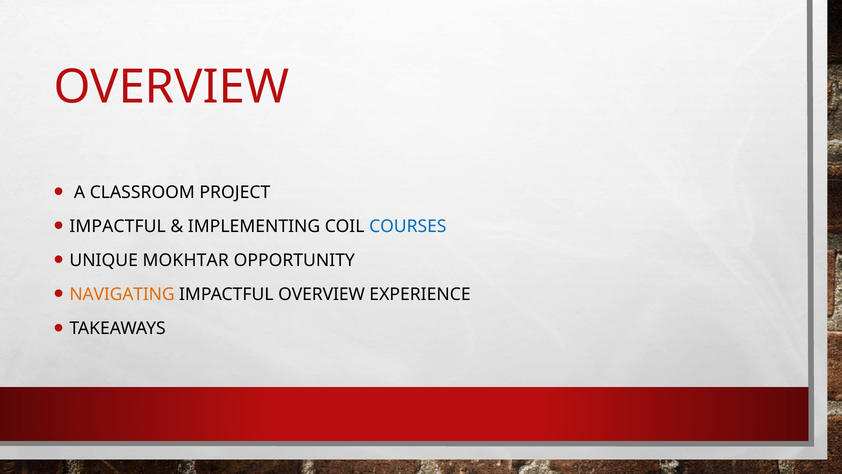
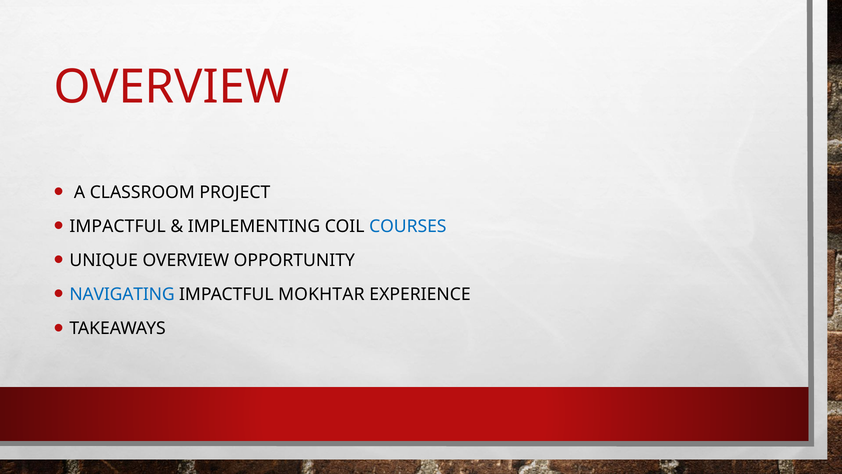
UNIQUE MOKHTAR: MOKHTAR -> OVERVIEW (186, 260)
NAVIGATING colour: orange -> blue (122, 294)
IMPACTFUL OVERVIEW: OVERVIEW -> MOKHTAR (321, 294)
